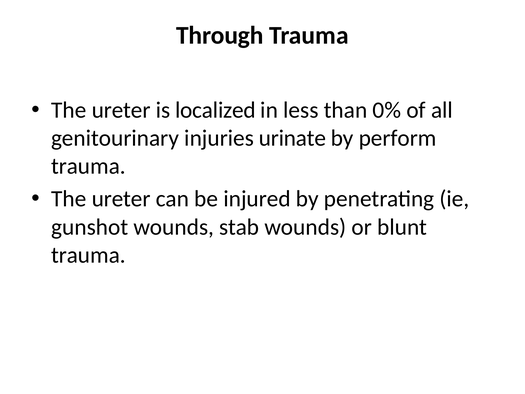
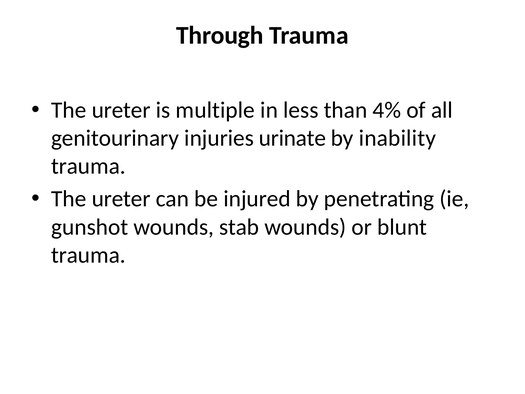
localized: localized -> multiple (215, 110)
0%: 0% -> 4% (387, 110)
perform: perform -> inability (397, 138)
